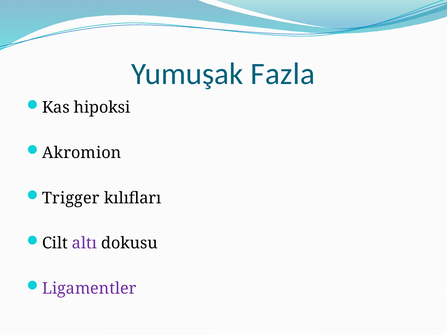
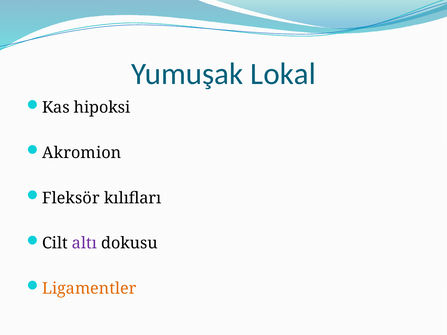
Fazla: Fazla -> Lokal (283, 74)
Trigger: Trigger -> Fleksör (71, 198)
Ligamentler colour: purple -> orange (89, 289)
